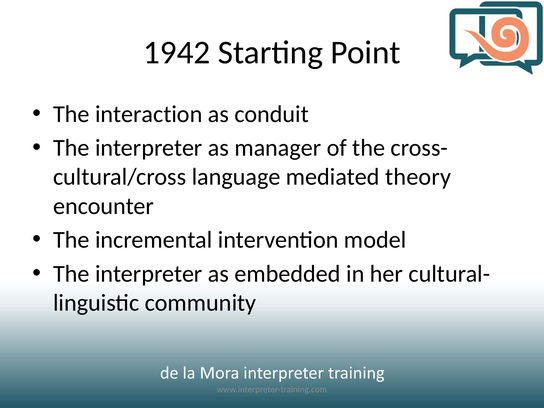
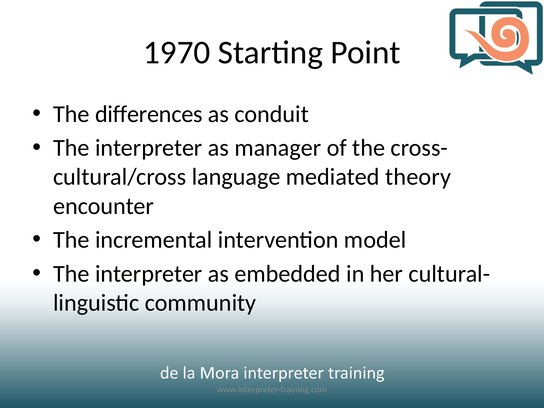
1942: 1942 -> 1970 (177, 53)
interaction: interaction -> differences (149, 114)
